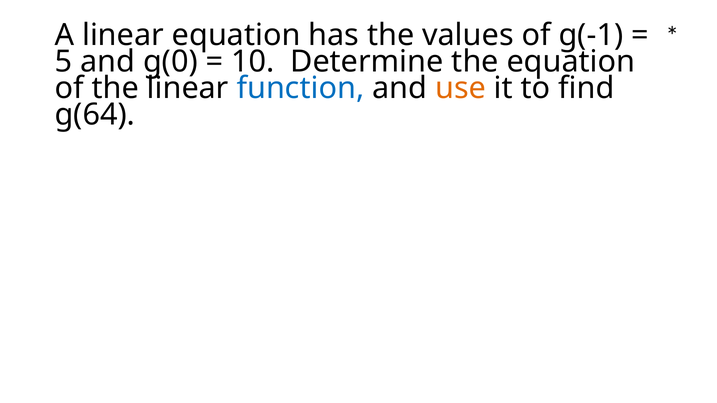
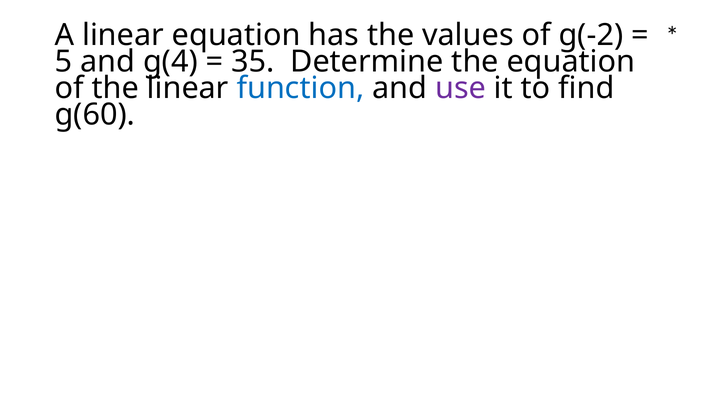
g(-1: g(-1 -> g(-2 (591, 35)
g(0: g(0 -> g(4 (170, 62)
10: 10 -> 35 (253, 62)
use colour: orange -> purple (461, 88)
g(64: g(64 -> g(60 (95, 115)
